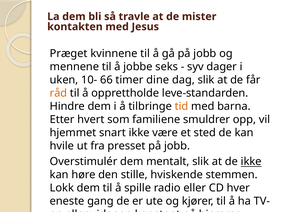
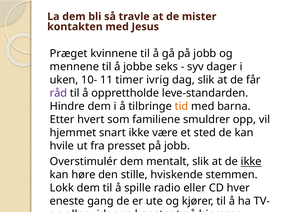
66: 66 -> 11 (106, 80)
dine: dine -> ivrig (158, 80)
råd colour: orange -> purple (58, 93)
